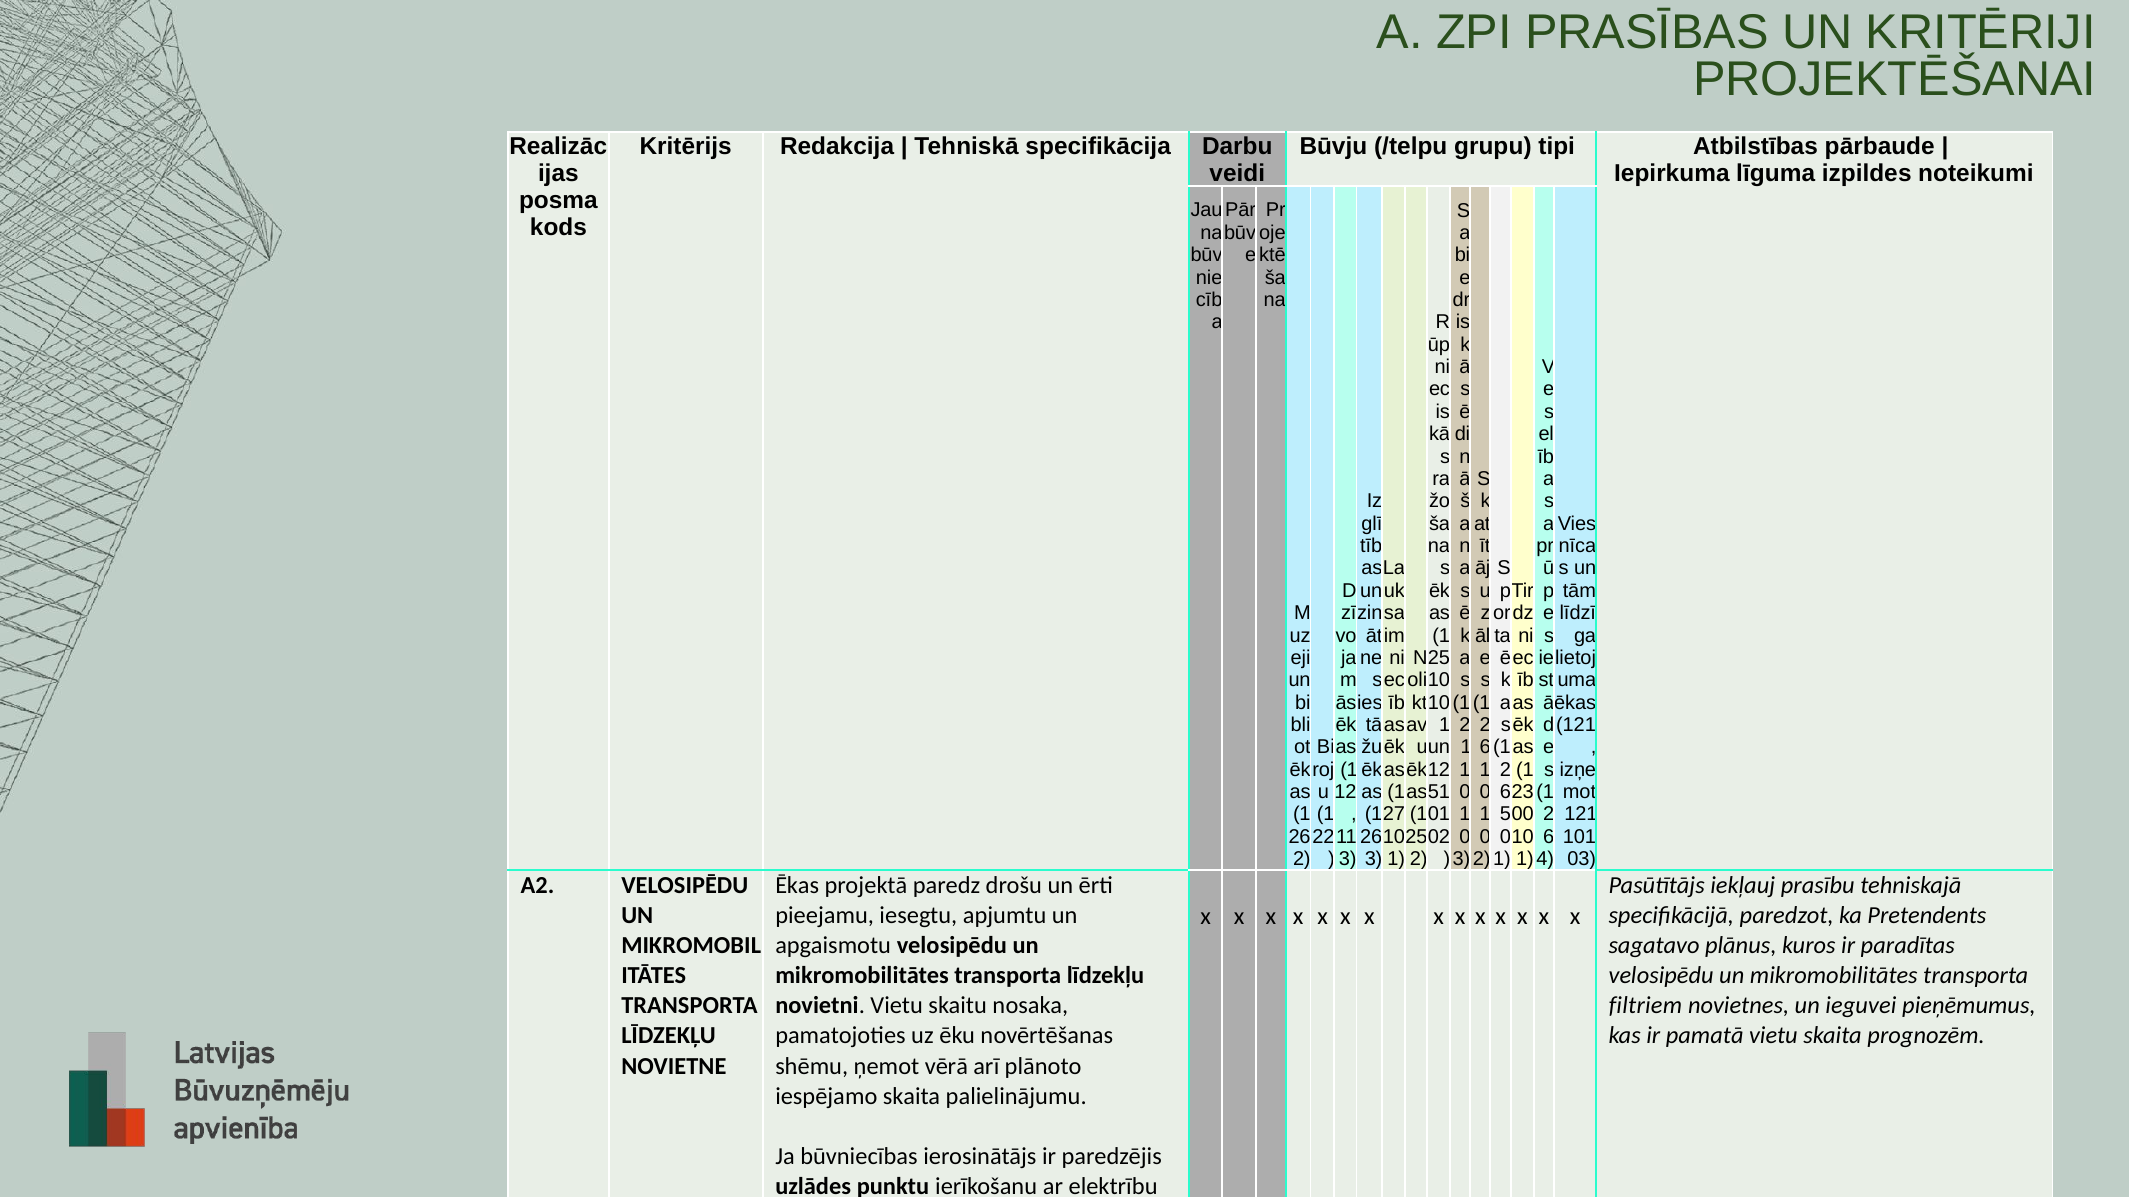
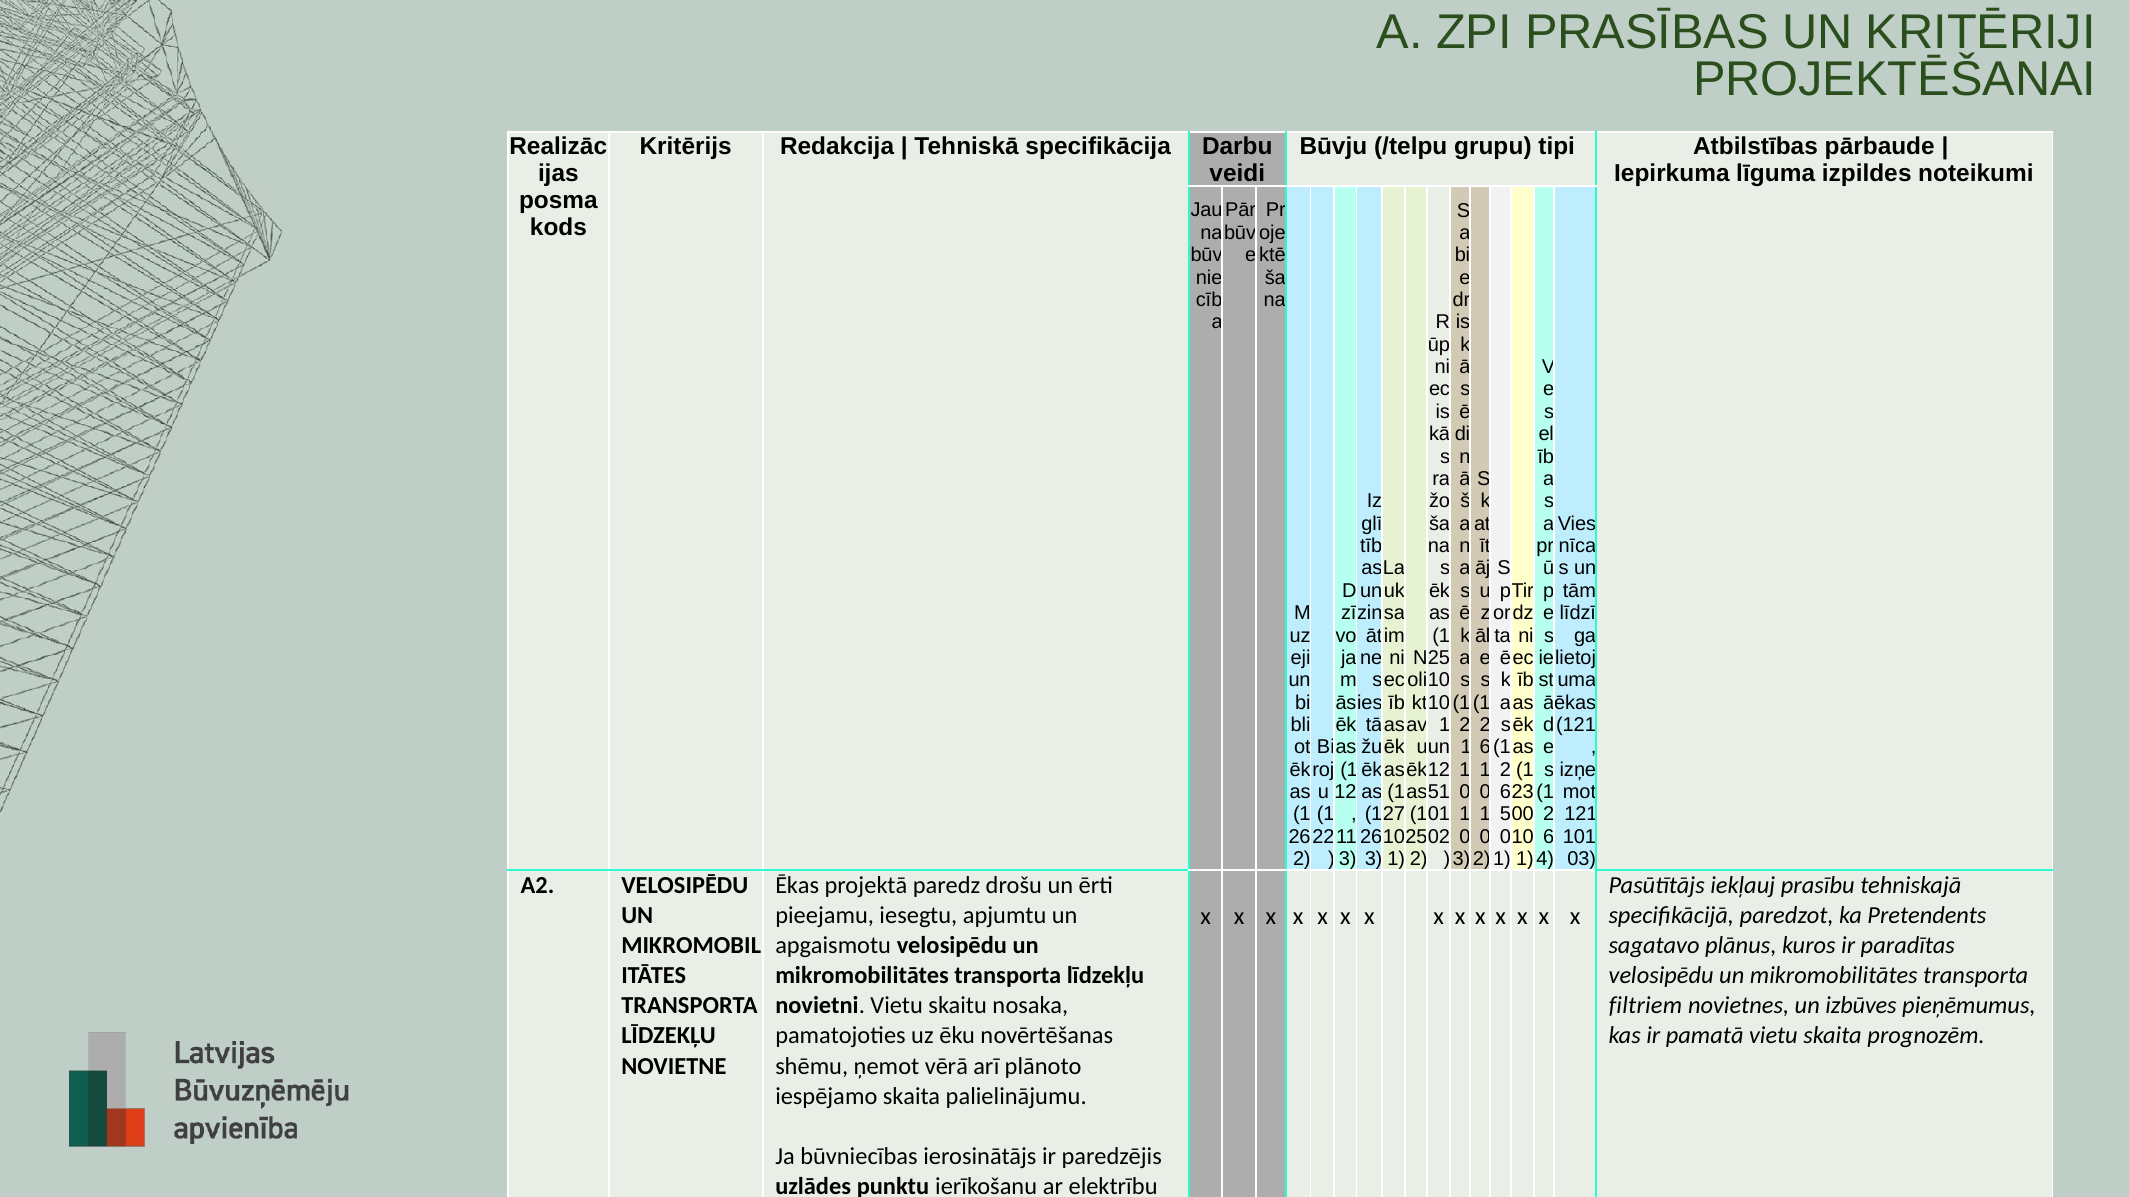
ieguvei: ieguvei -> izbūves (1861, 1006)
